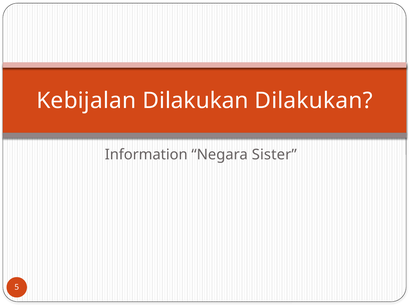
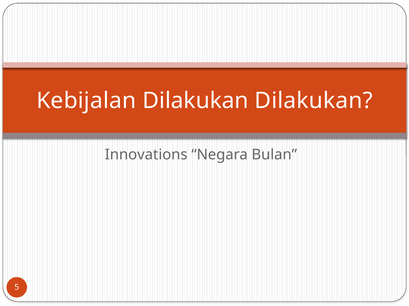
Information: Information -> Innovations (146, 155)
Sister: Sister -> Bulan (274, 155)
